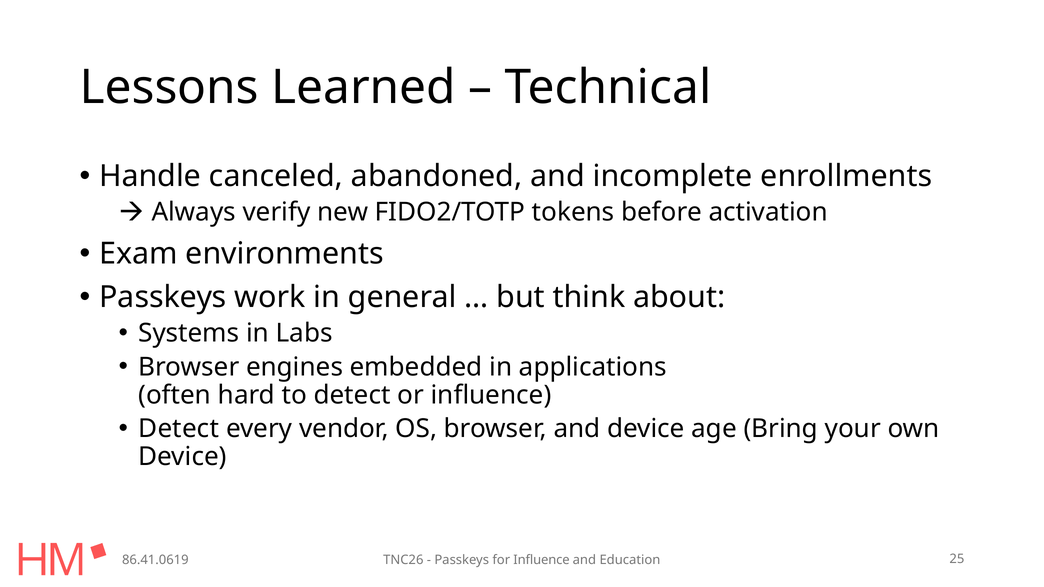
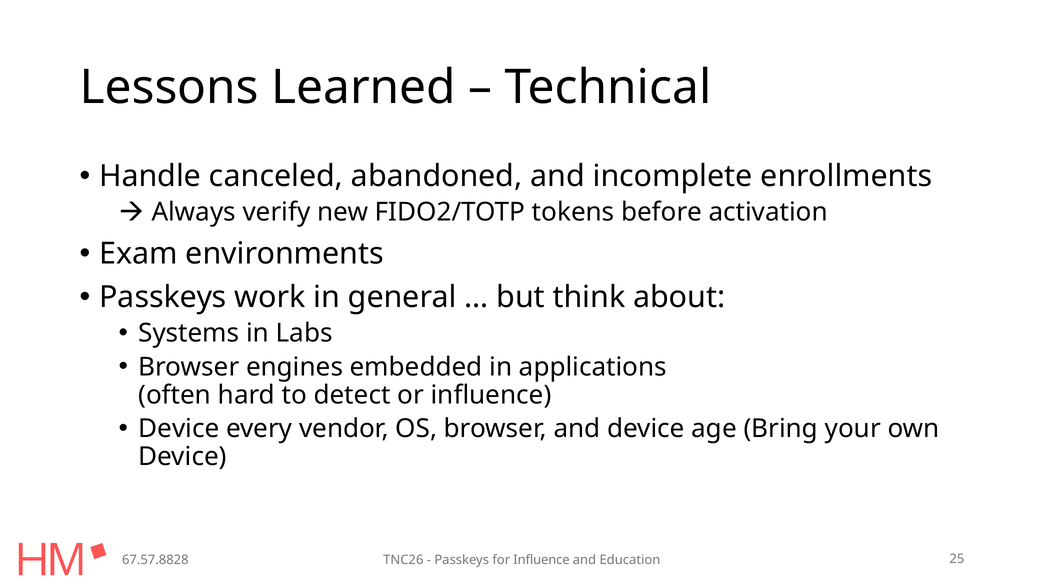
Detect: Detect -> Device (179, 429)
86.41.0619: 86.41.0619 -> 67.57.8828 (155, 560)
